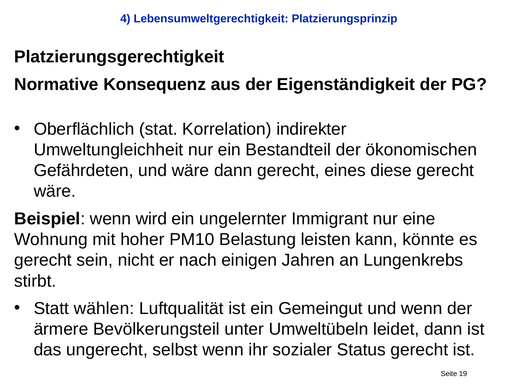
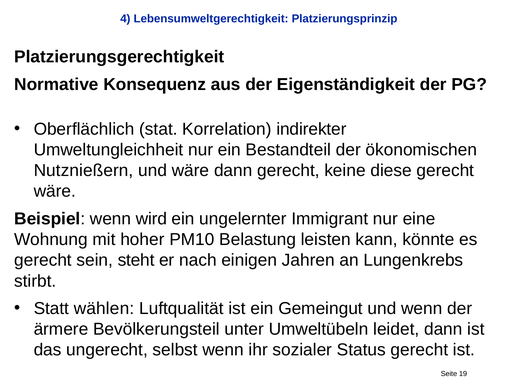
Gefährdeten: Gefährdeten -> Nutznießern (84, 171)
eines: eines -> keine (345, 171)
nicht: nicht -> steht (136, 261)
